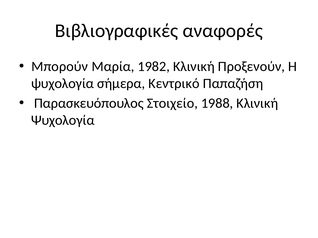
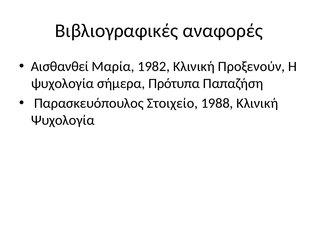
Μπορούν: Μπορούν -> Αισθανθεί (60, 67)
Κεντρικό: Κεντρικό -> Πρότυπα (174, 84)
